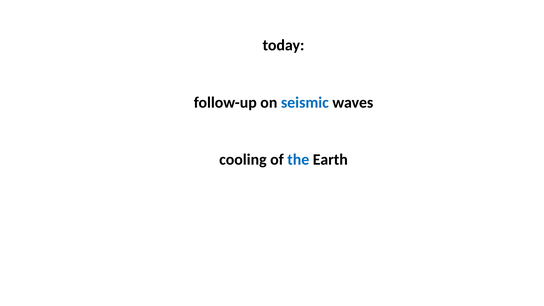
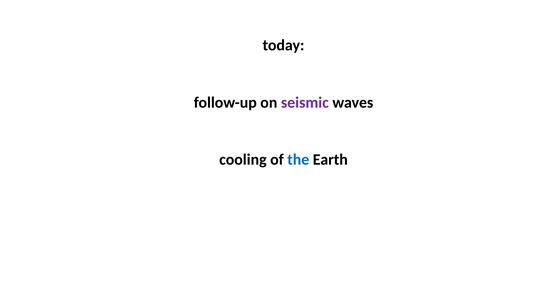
seismic colour: blue -> purple (305, 103)
